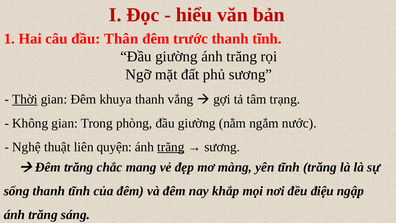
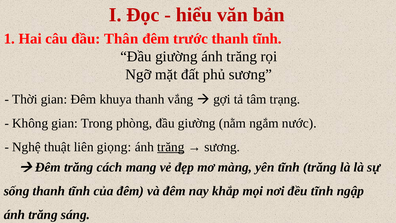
Thời underline: present -> none (25, 99)
quyện: quyện -> giọng (114, 147)
chắc: chắc -> cách (109, 167)
đều điệu: điệu -> tĩnh (322, 191)
